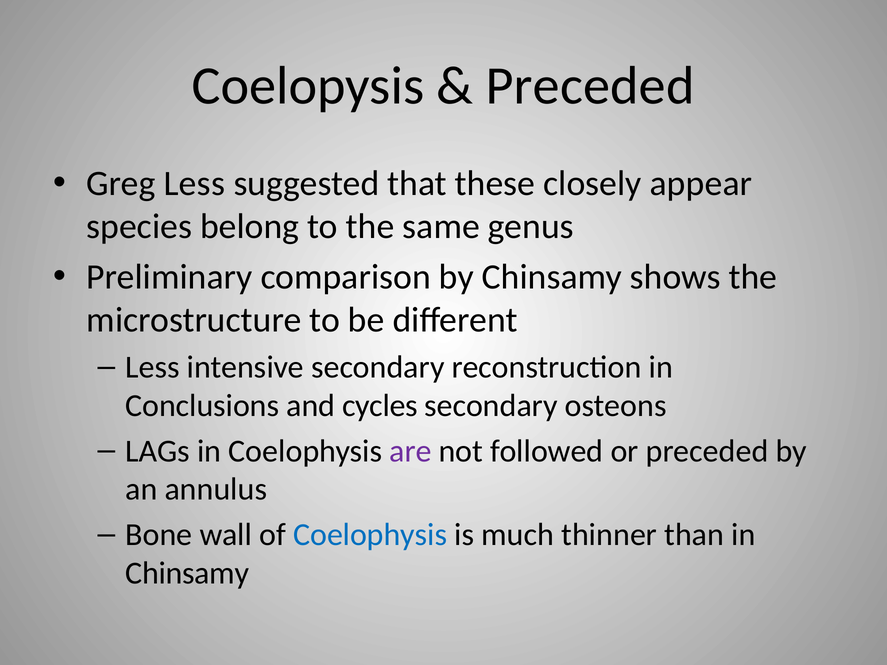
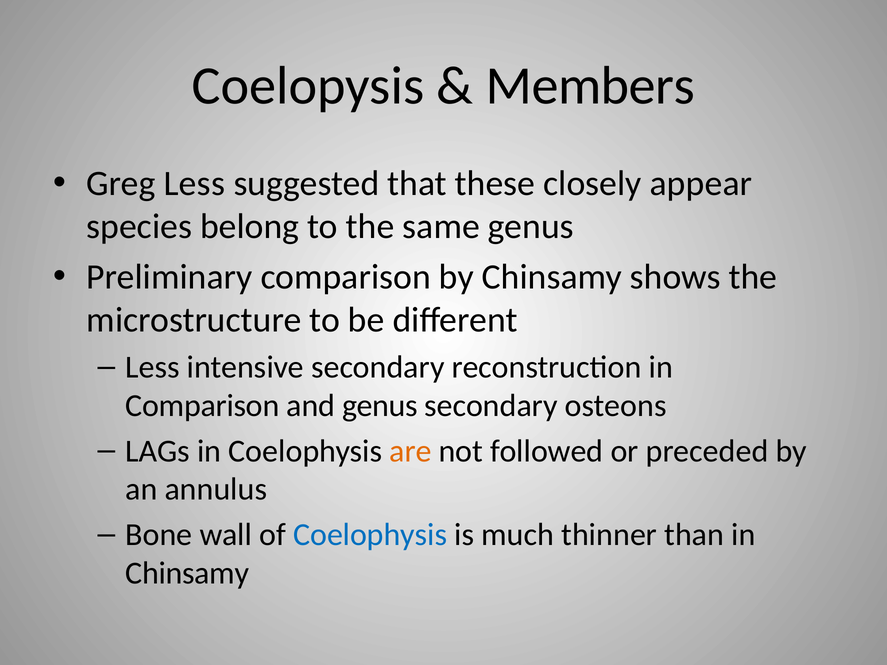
Preceded: Preceded -> Members (590, 86)
Conclusions: Conclusions -> Comparison (202, 406)
and cycles: cycles -> genus (380, 406)
are colour: purple -> orange (411, 451)
